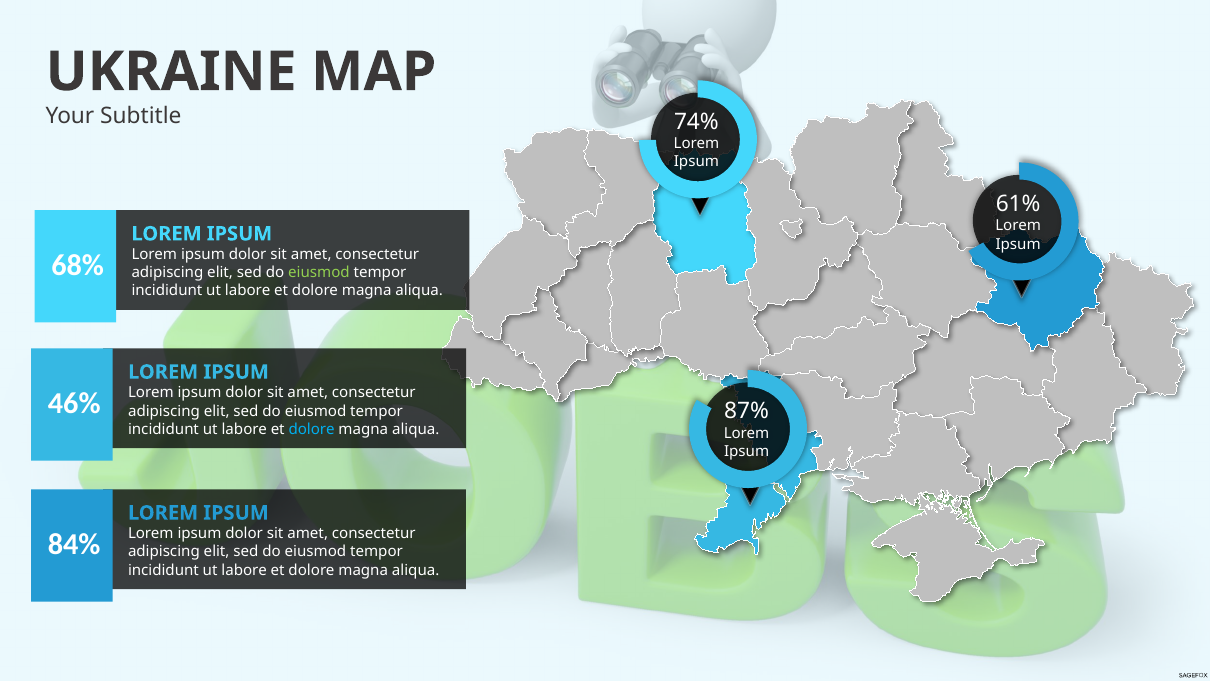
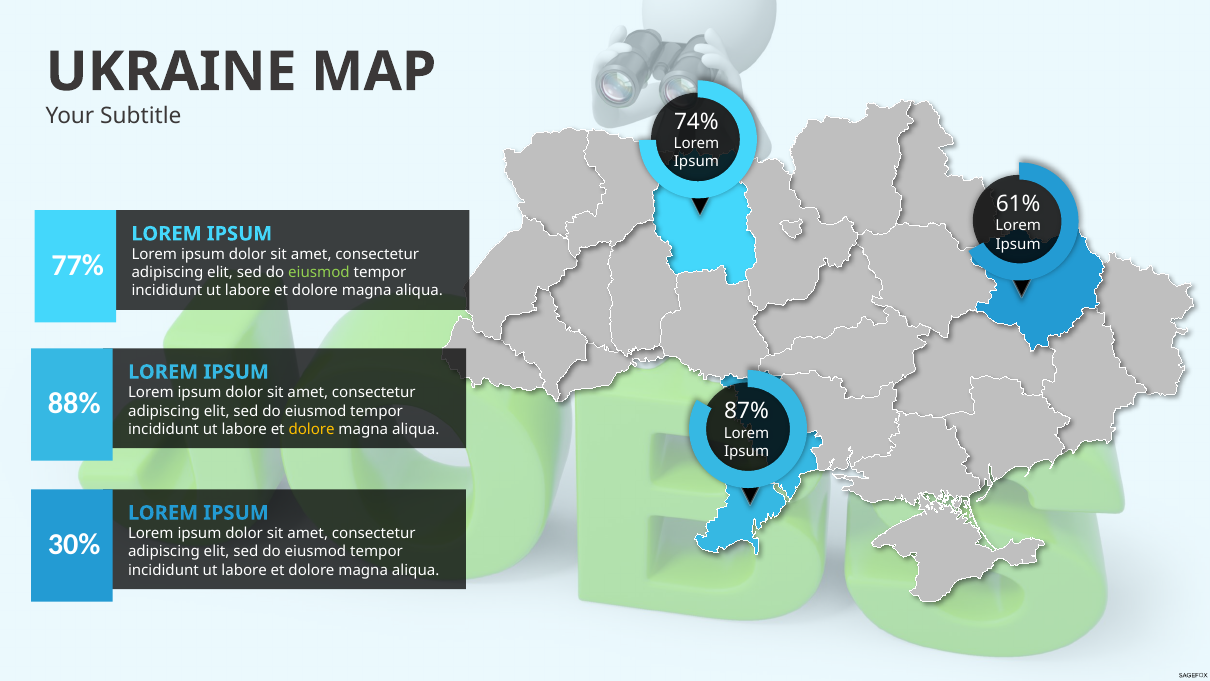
68%: 68% -> 77% (78, 265)
46%: 46% -> 88% (74, 403)
dolore colour: light blue -> yellow (312, 429)
84%: 84% -> 30% (74, 544)
